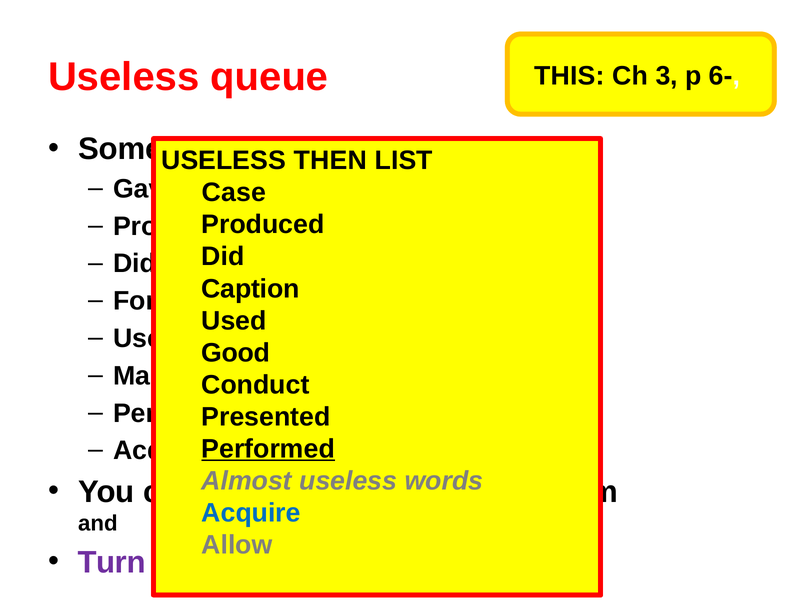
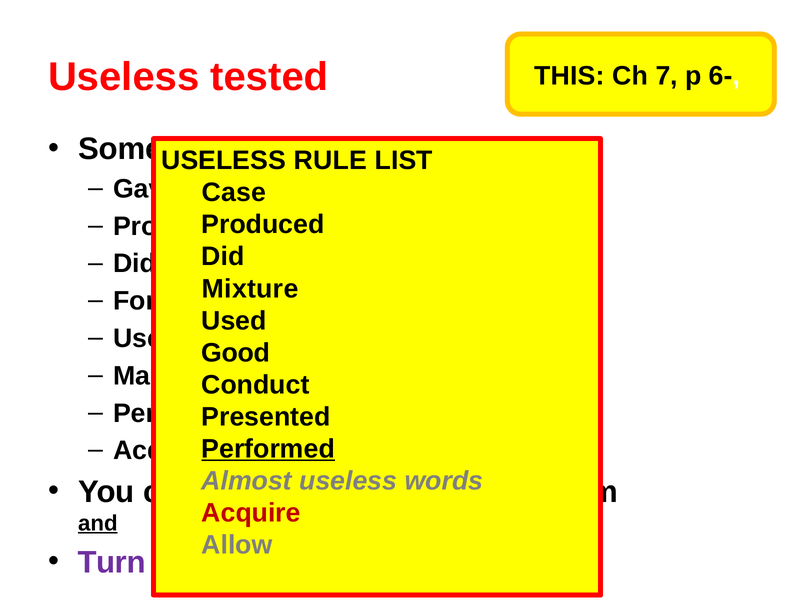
queue: queue -> tested (269, 77)
3: 3 -> 7 (667, 76)
THEN: THEN -> RULE (330, 160)
Caption: Caption -> Mixture (250, 289)
Acquire colour: blue -> red (251, 513)
and underline: none -> present (98, 523)
